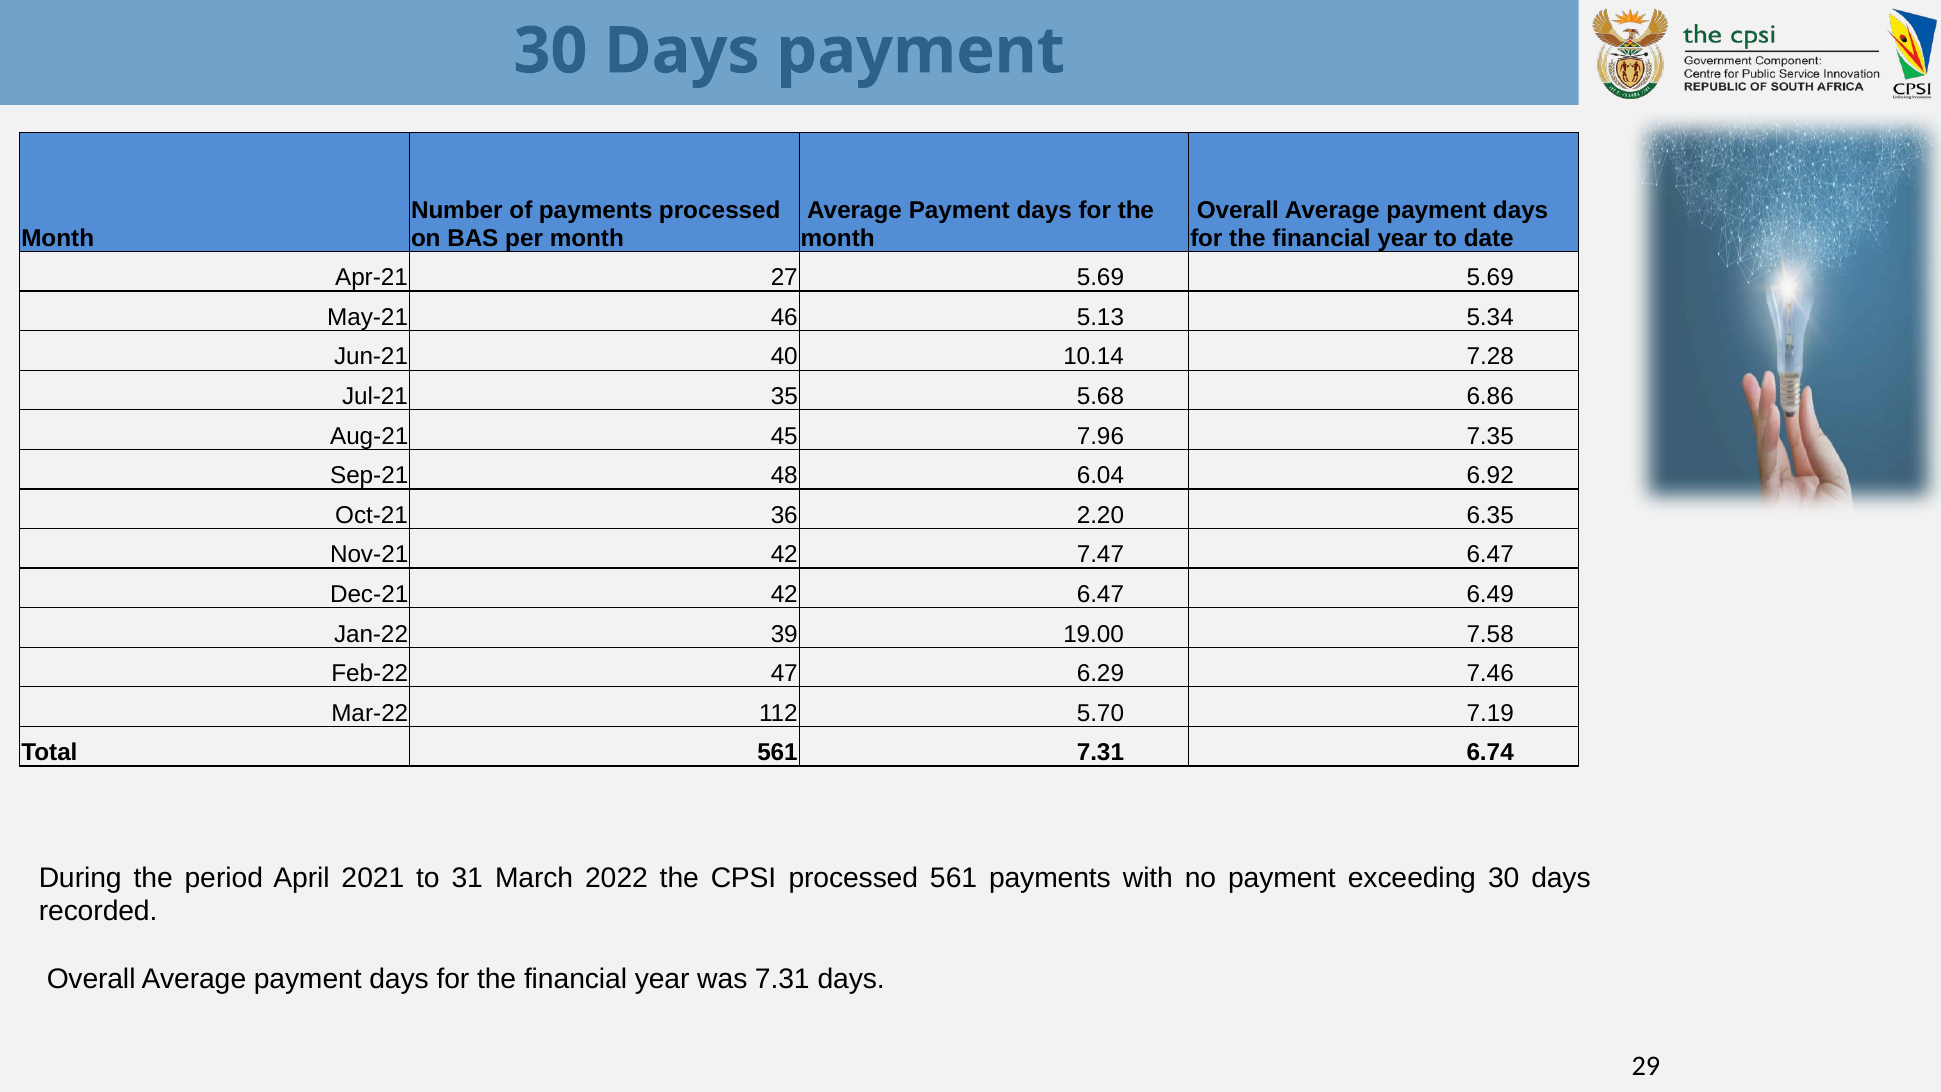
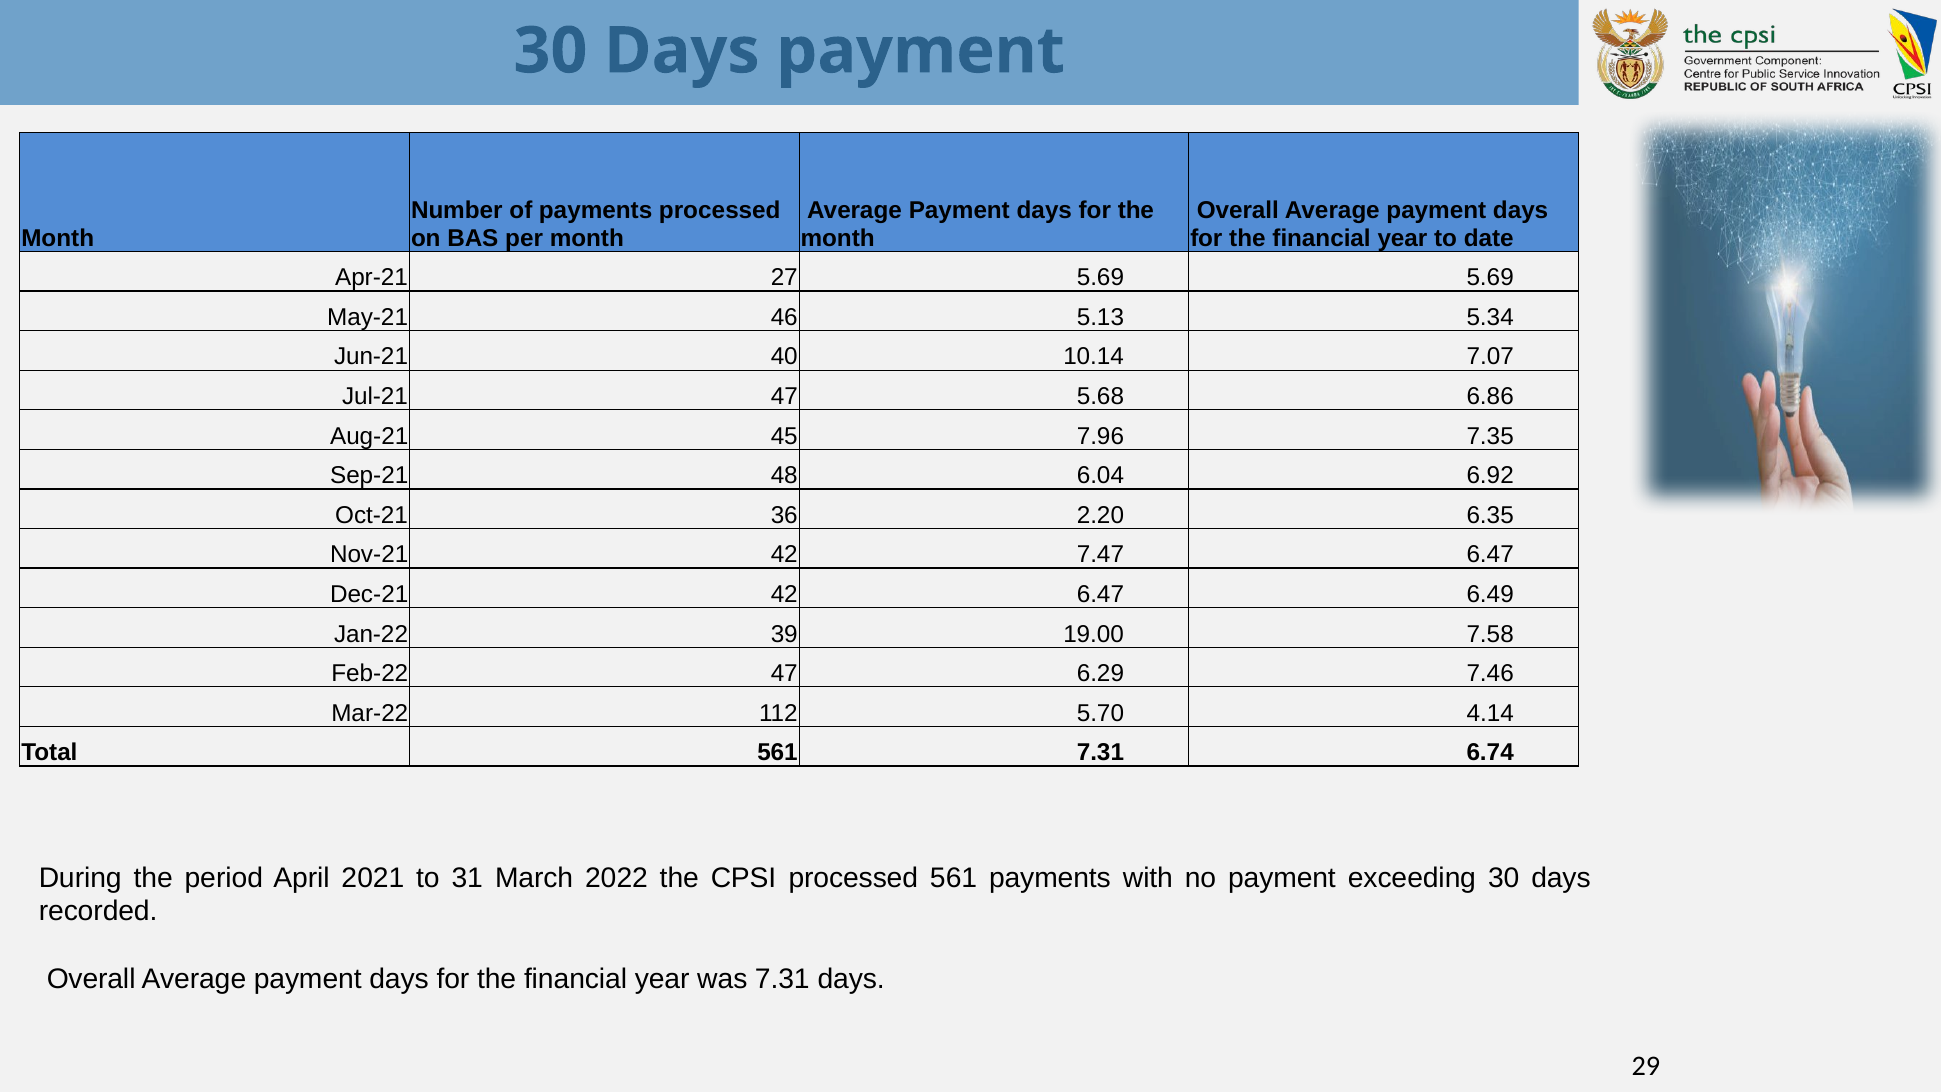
7.28: 7.28 -> 7.07 (1490, 357)
Jul-21 35: 35 -> 47 (784, 396)
7.19: 7.19 -> 4.14 (1490, 713)
